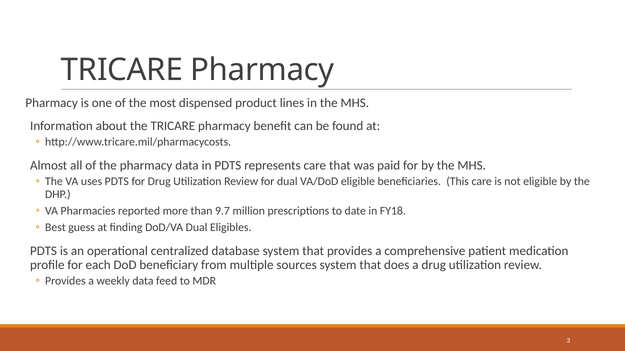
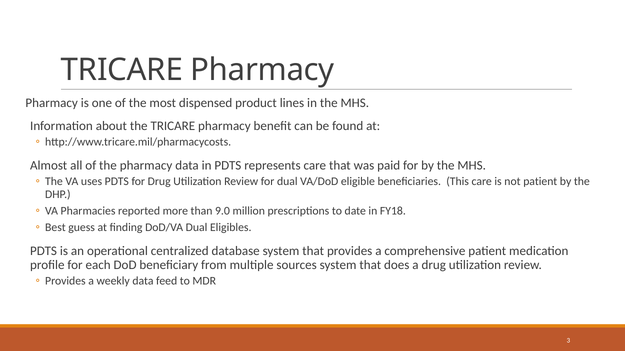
not eligible: eligible -> patient (540, 182)
9.7: 9.7 -> 9.0 (222, 211)
